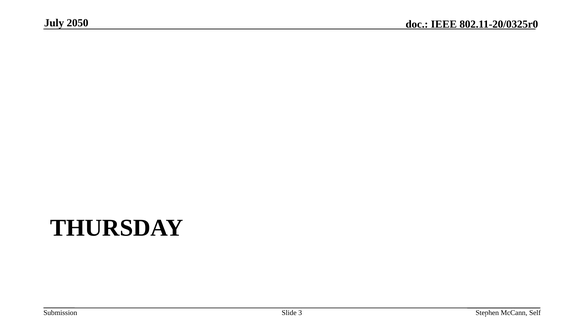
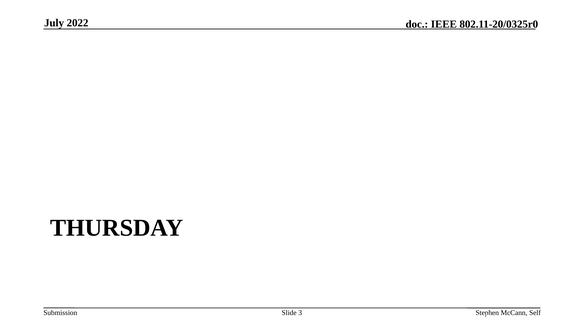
2050: 2050 -> 2022 (78, 23)
